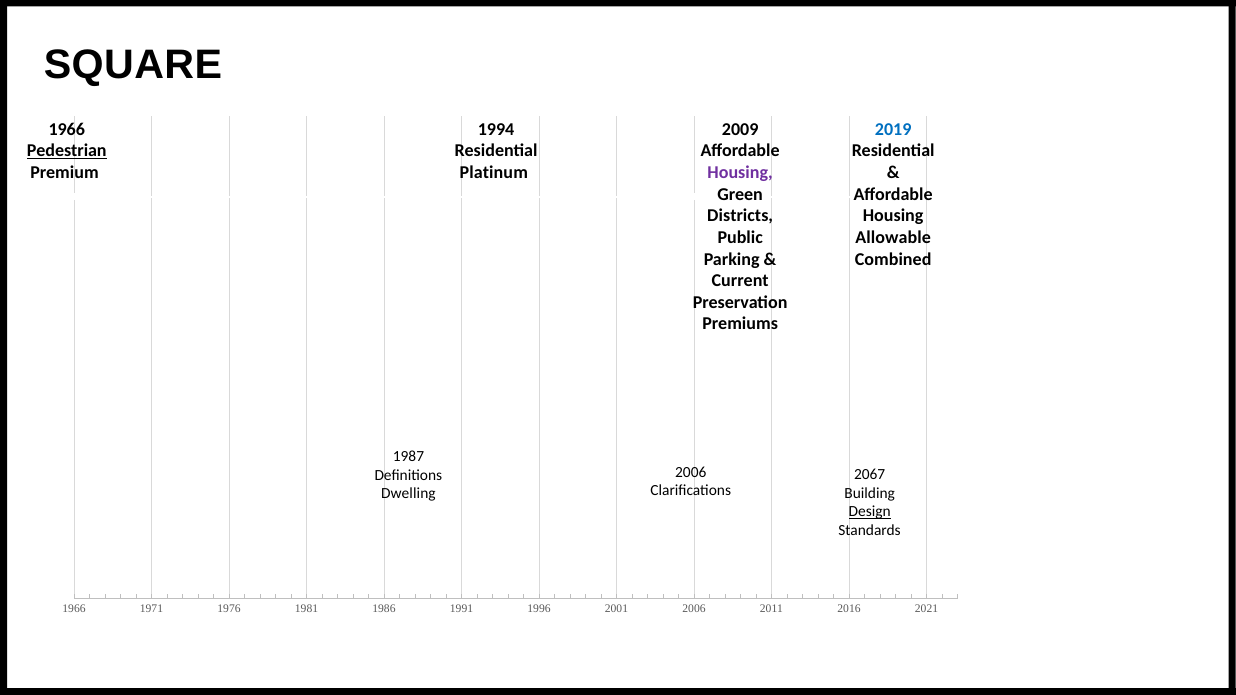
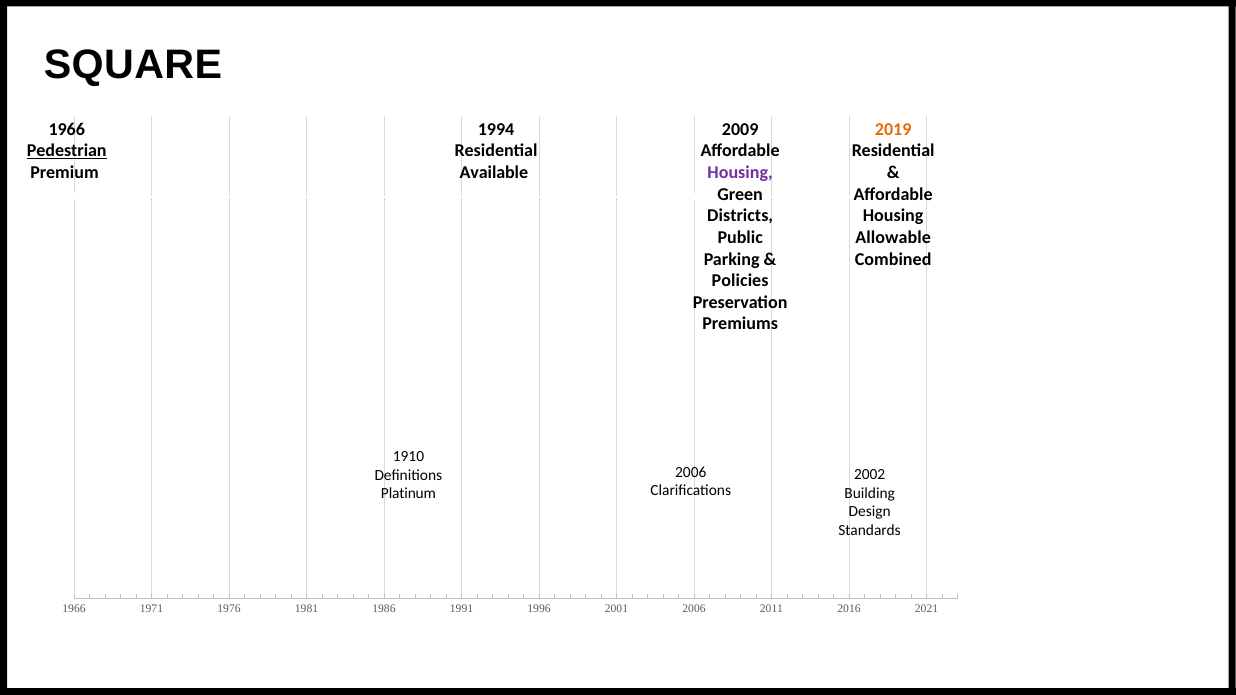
2019 colour: blue -> orange (893, 129)
Platinum: Platinum -> Available (494, 173)
Current: Current -> Policies (740, 281)
1987: 1987 -> 1910 (408, 457)
2067: 2067 -> 2002 (870, 475)
Dwelling: Dwelling -> Platinum (408, 494)
Design underline: present -> none (870, 512)
